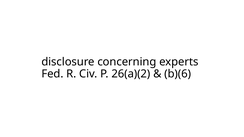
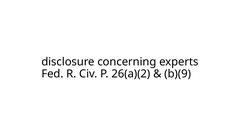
b)(6: b)(6 -> b)(9 (178, 74)
